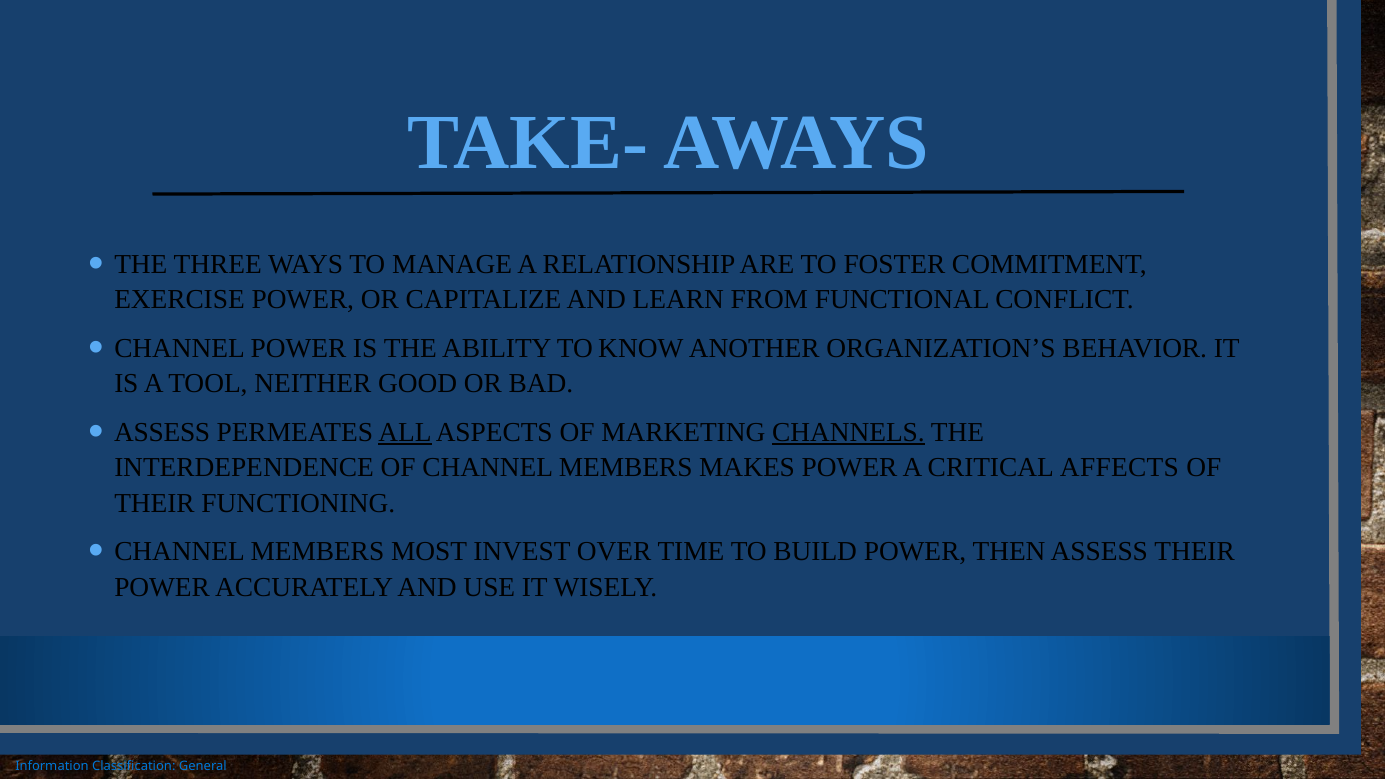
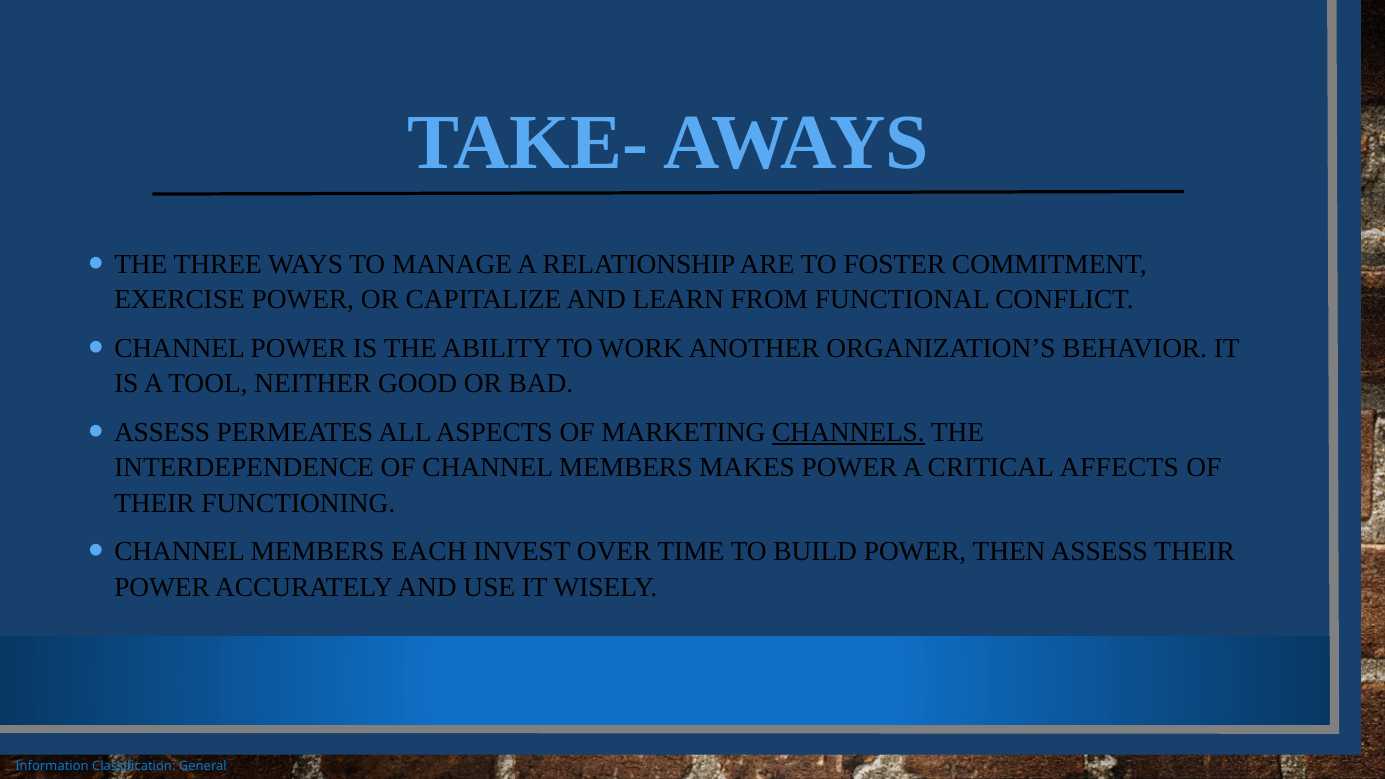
KNOW: KNOW -> WORK (641, 348)
ALL underline: present -> none (405, 432)
MOST: MOST -> EACH (429, 552)
